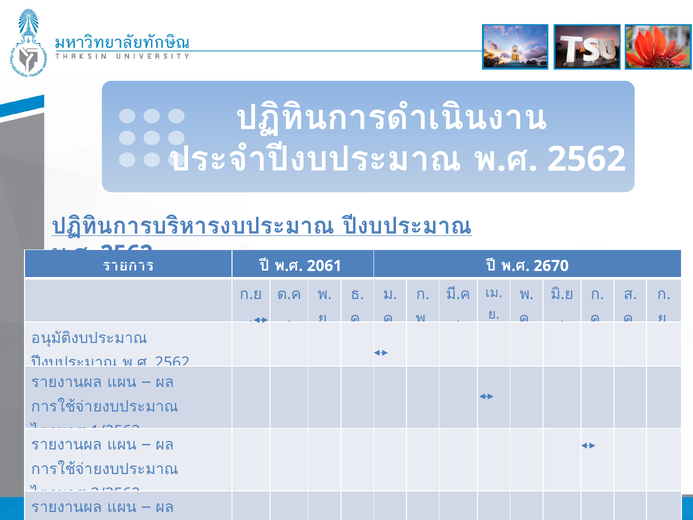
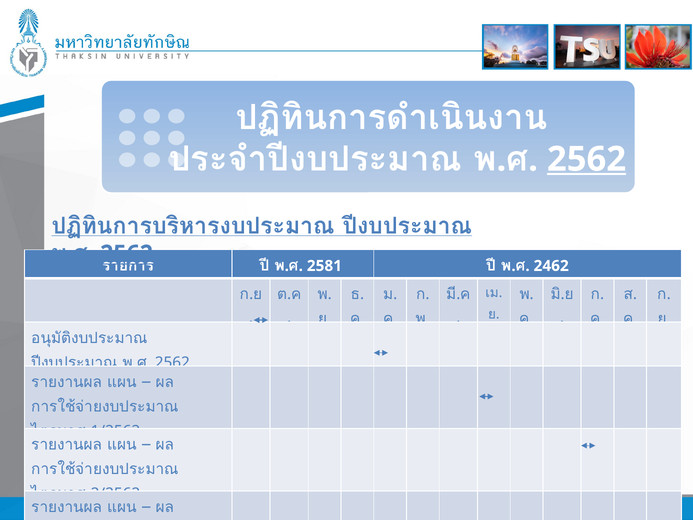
2562 underline: none -> present (587, 159)
2061: 2061 -> 2581 (324, 266)
2670: 2670 -> 2462 (551, 266)
